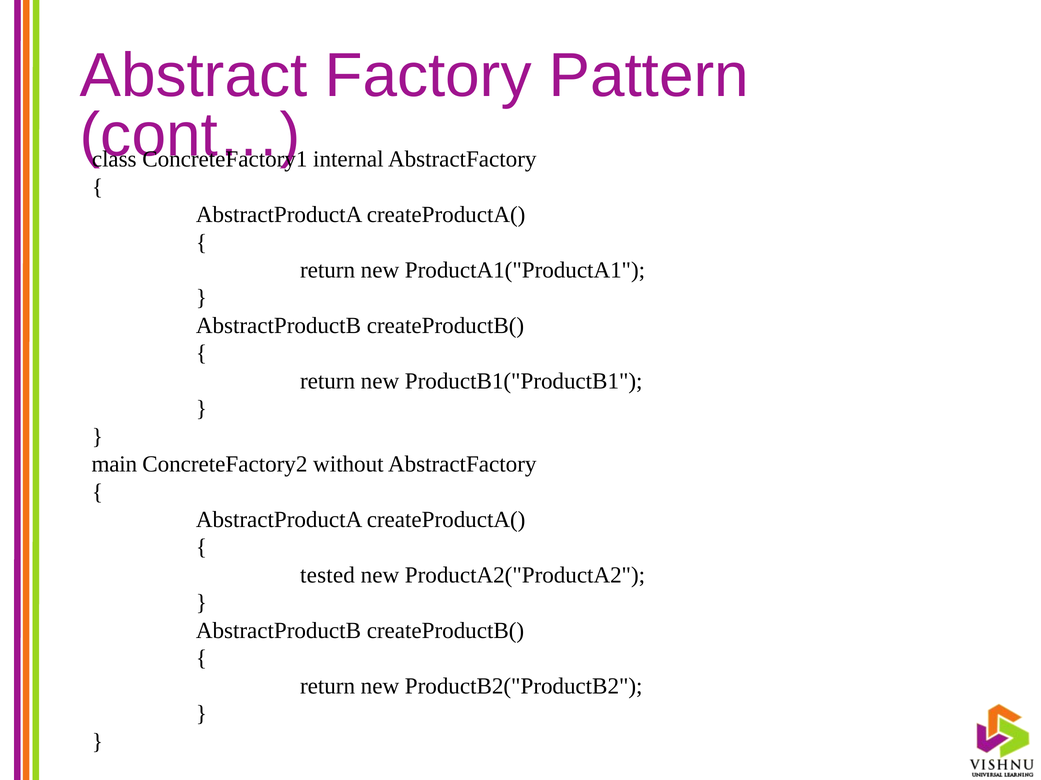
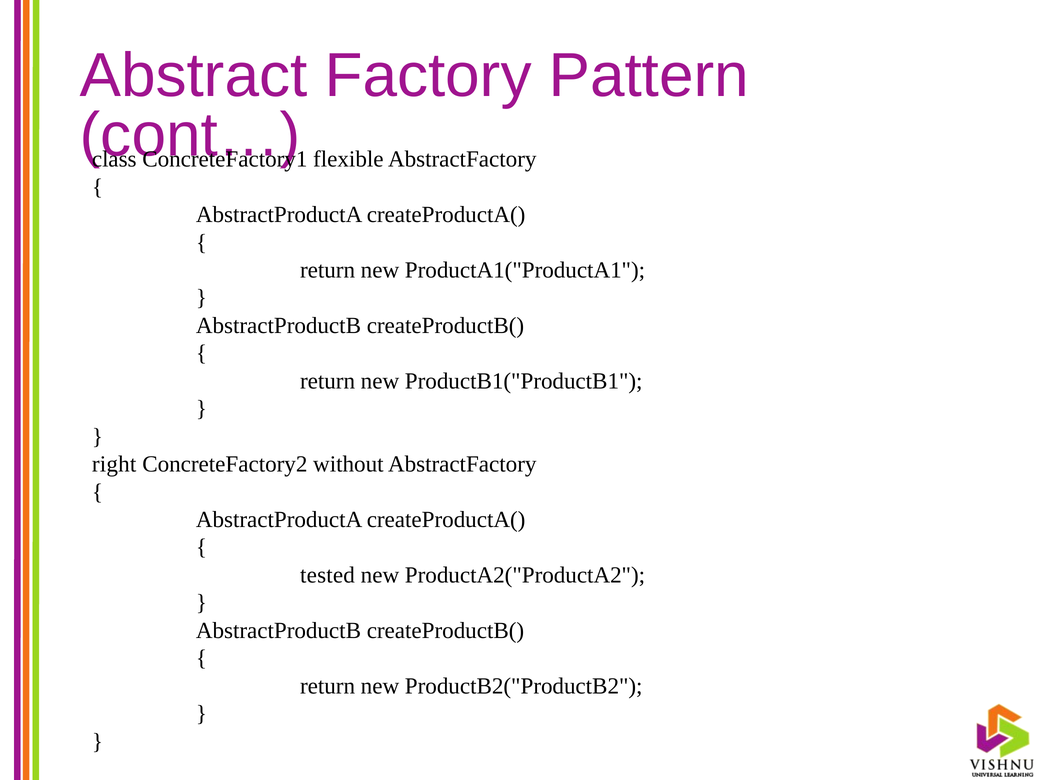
internal: internal -> flexible (348, 159)
main: main -> right (114, 465)
